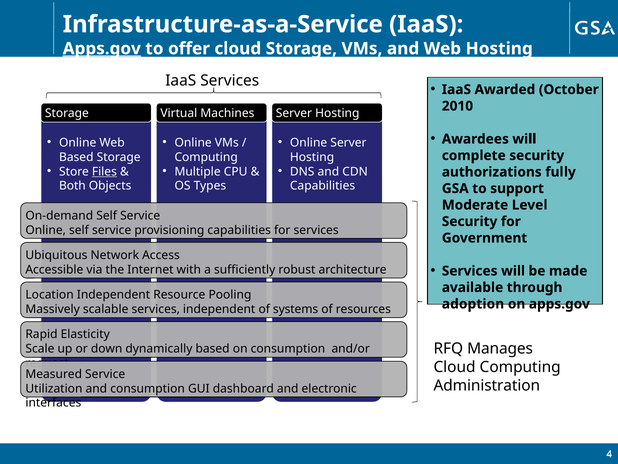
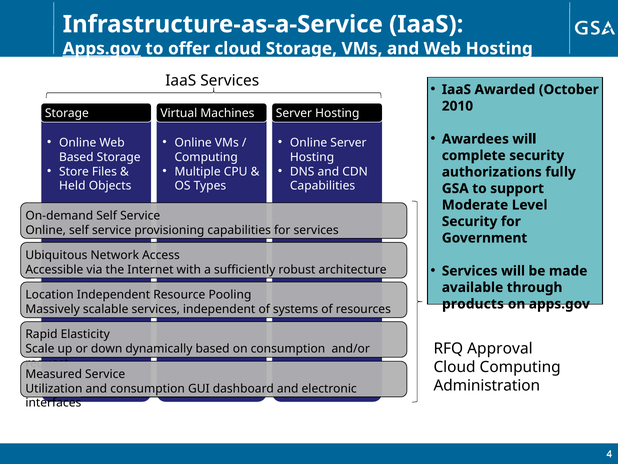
Files underline: present -> none (104, 171)
Both: Both -> Held (72, 186)
adoption: adoption -> products (473, 304)
Manages: Manages -> Approval (500, 348)
